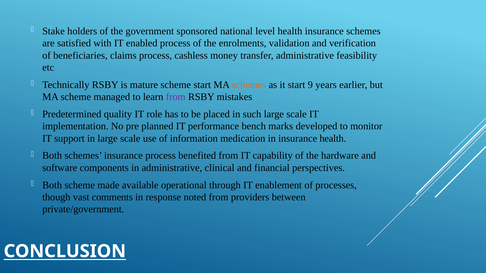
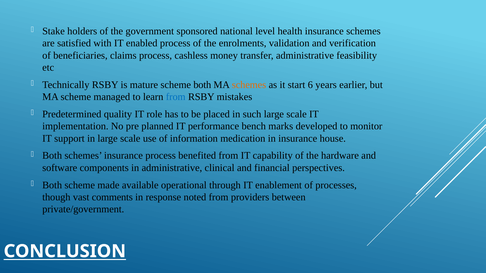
scheme start: start -> both (202, 85)
9: 9 -> 6 (310, 85)
from colour: purple -> blue (176, 97)
insurance health: health -> house (333, 139)
